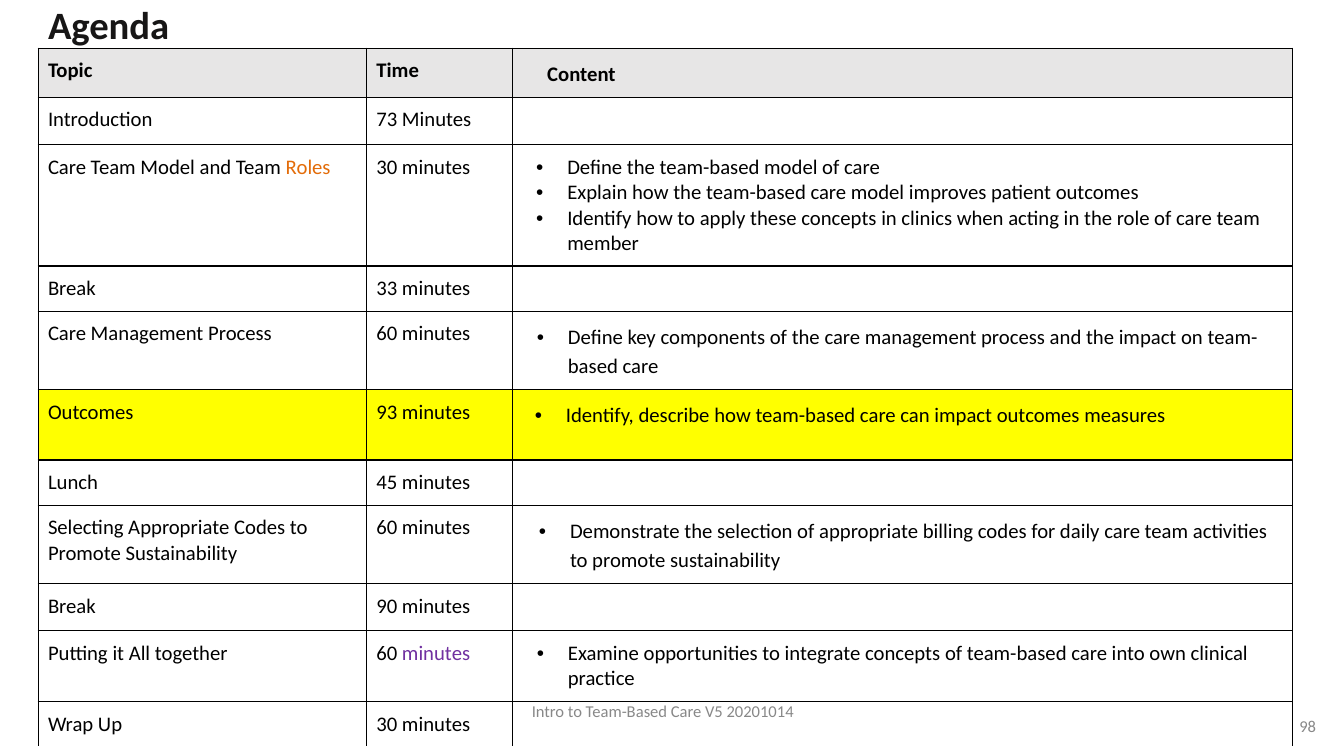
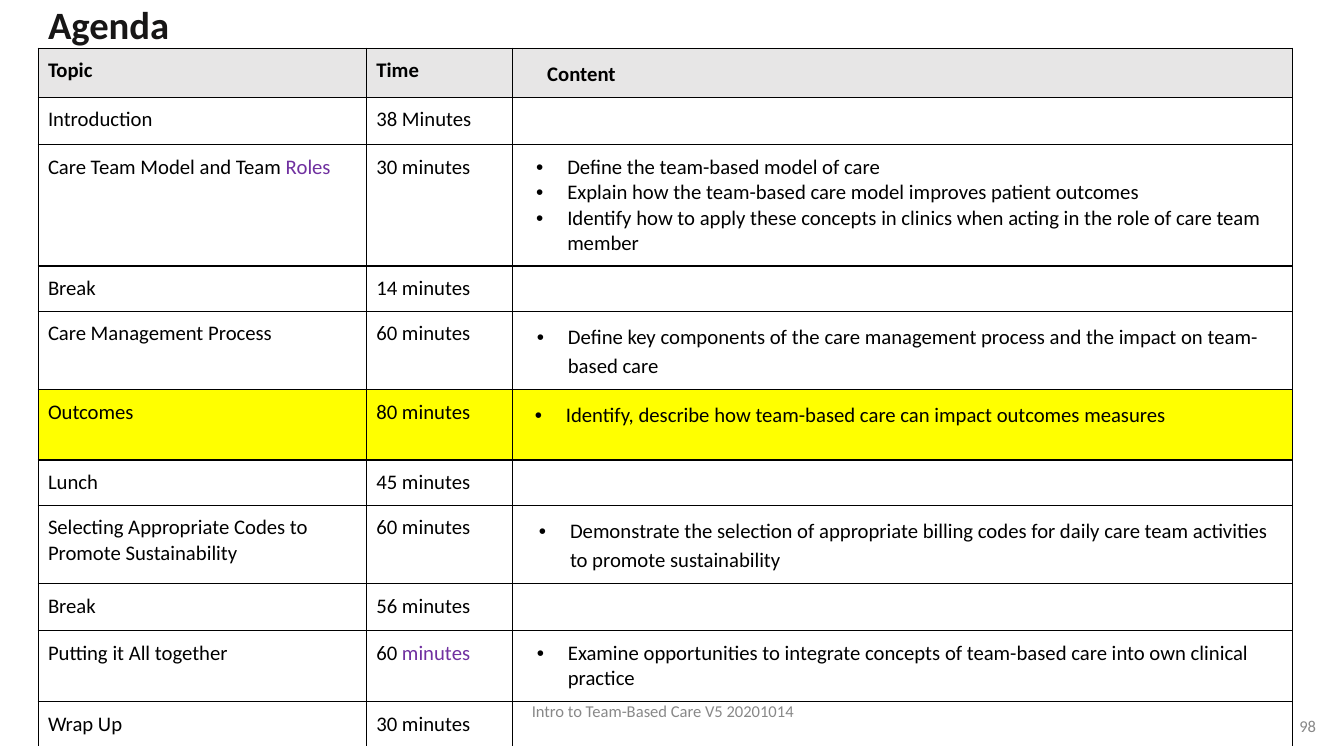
73: 73 -> 38 (387, 120)
Roles colour: orange -> purple (308, 167)
33: 33 -> 14 (387, 289)
93: 93 -> 80 (387, 412)
90: 90 -> 56 (387, 606)
